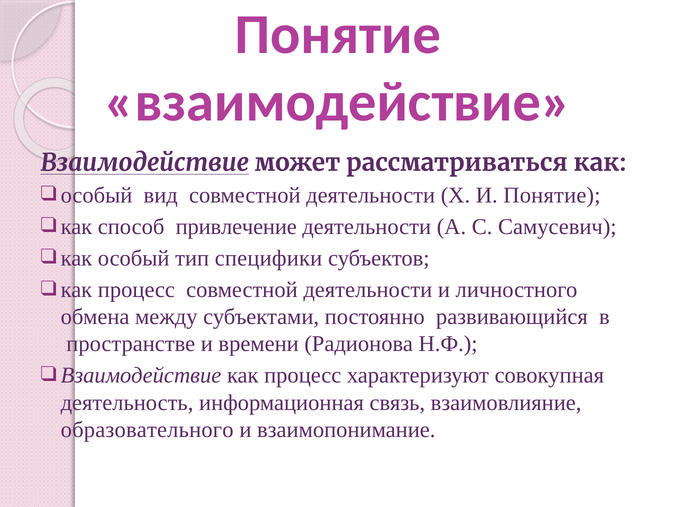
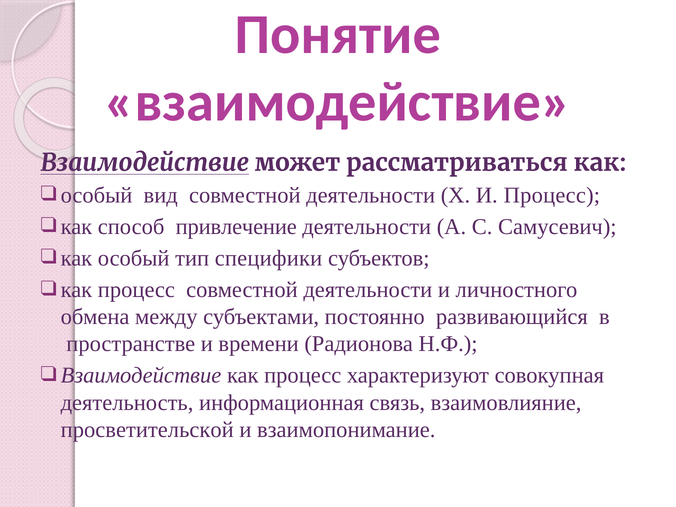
И Понятие: Понятие -> Процесс (552, 195)
образовательного: образовательного -> просветительской (147, 430)
